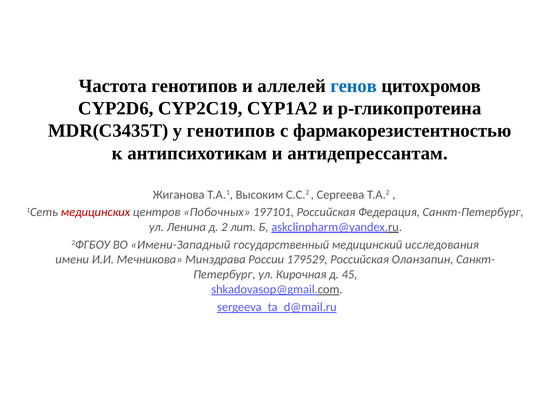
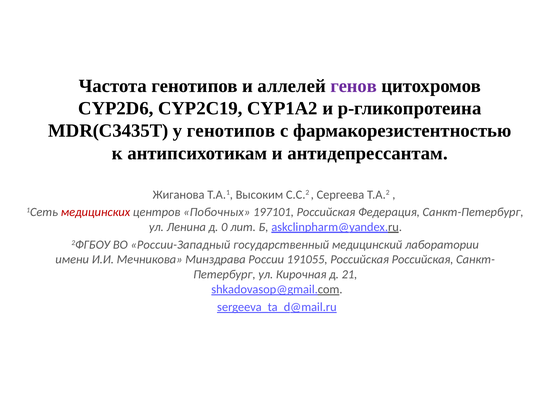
генов colour: blue -> purple (354, 86)
2: 2 -> 0 (224, 227)
Имени-Западный: Имени-Западный -> России-Западный (180, 245)
исследования: исследования -> лаборатории (442, 245)
179529: 179529 -> 191055 (307, 260)
Российская Оланзапин: Оланзапин -> Российская (423, 260)
45: 45 -> 21 (350, 274)
